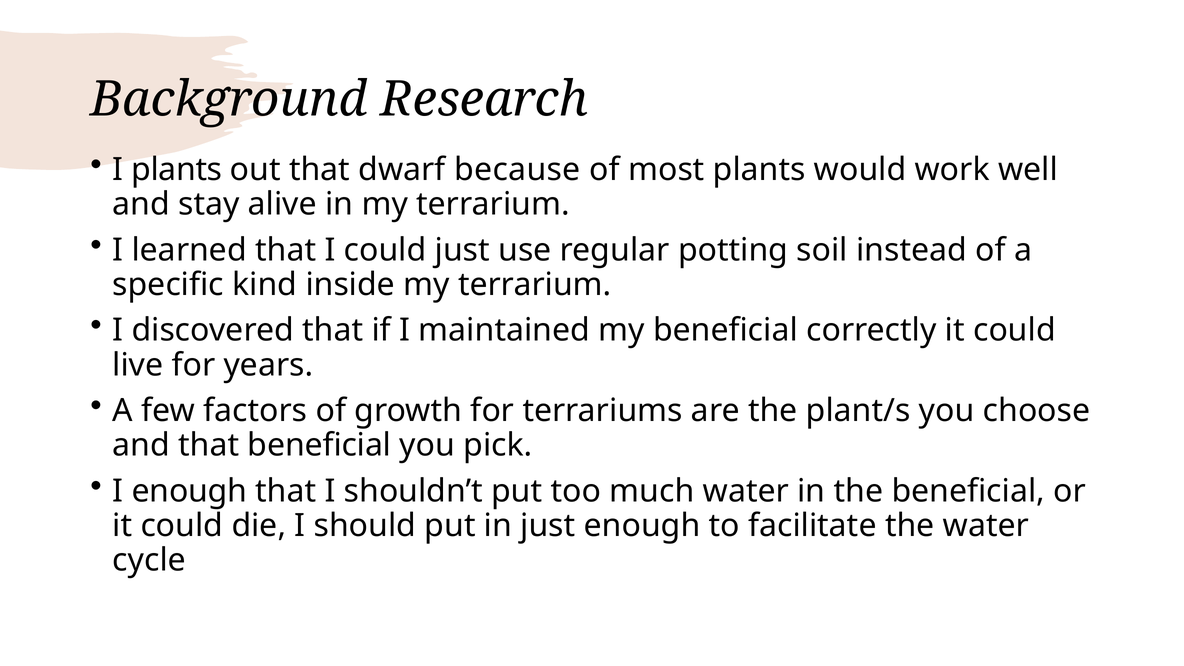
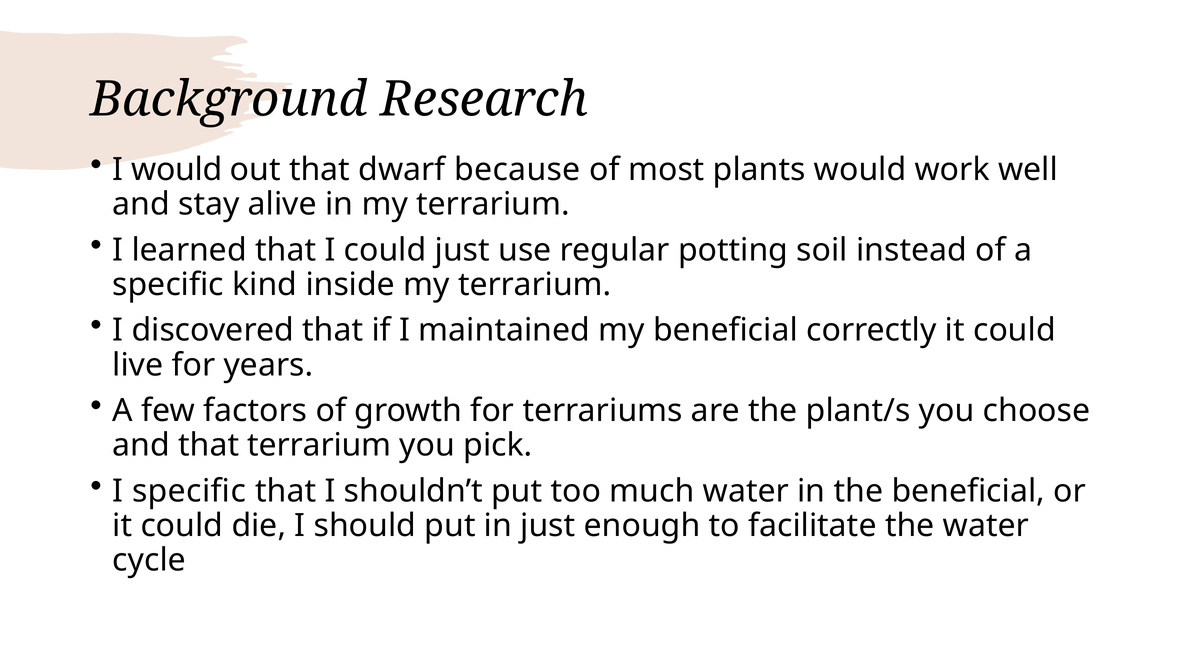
I plants: plants -> would (177, 170)
that beneficial: beneficial -> terrarium (319, 445)
I enough: enough -> specific (189, 491)
